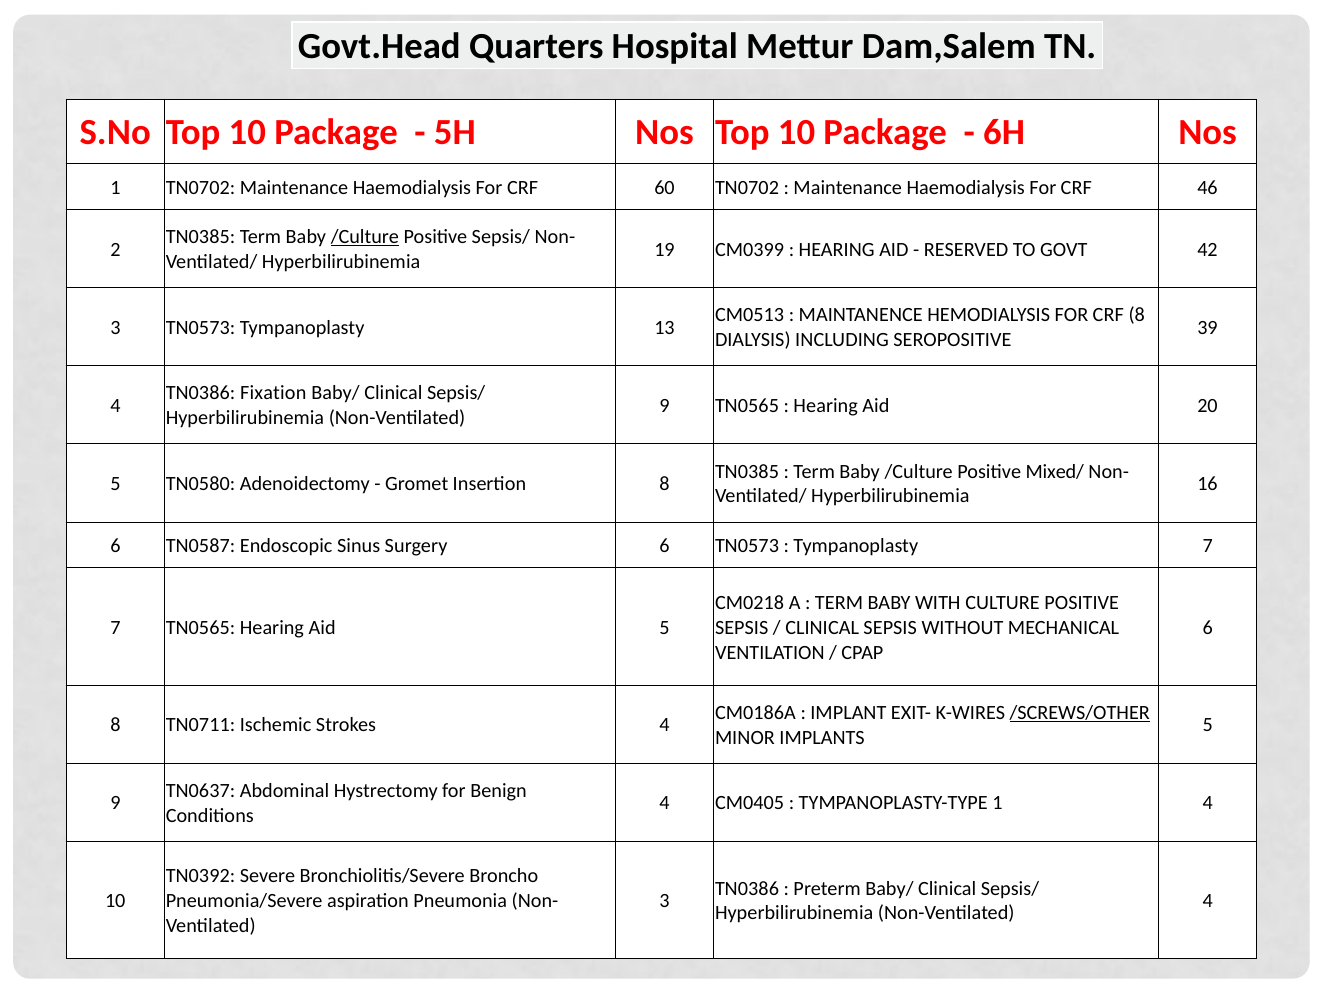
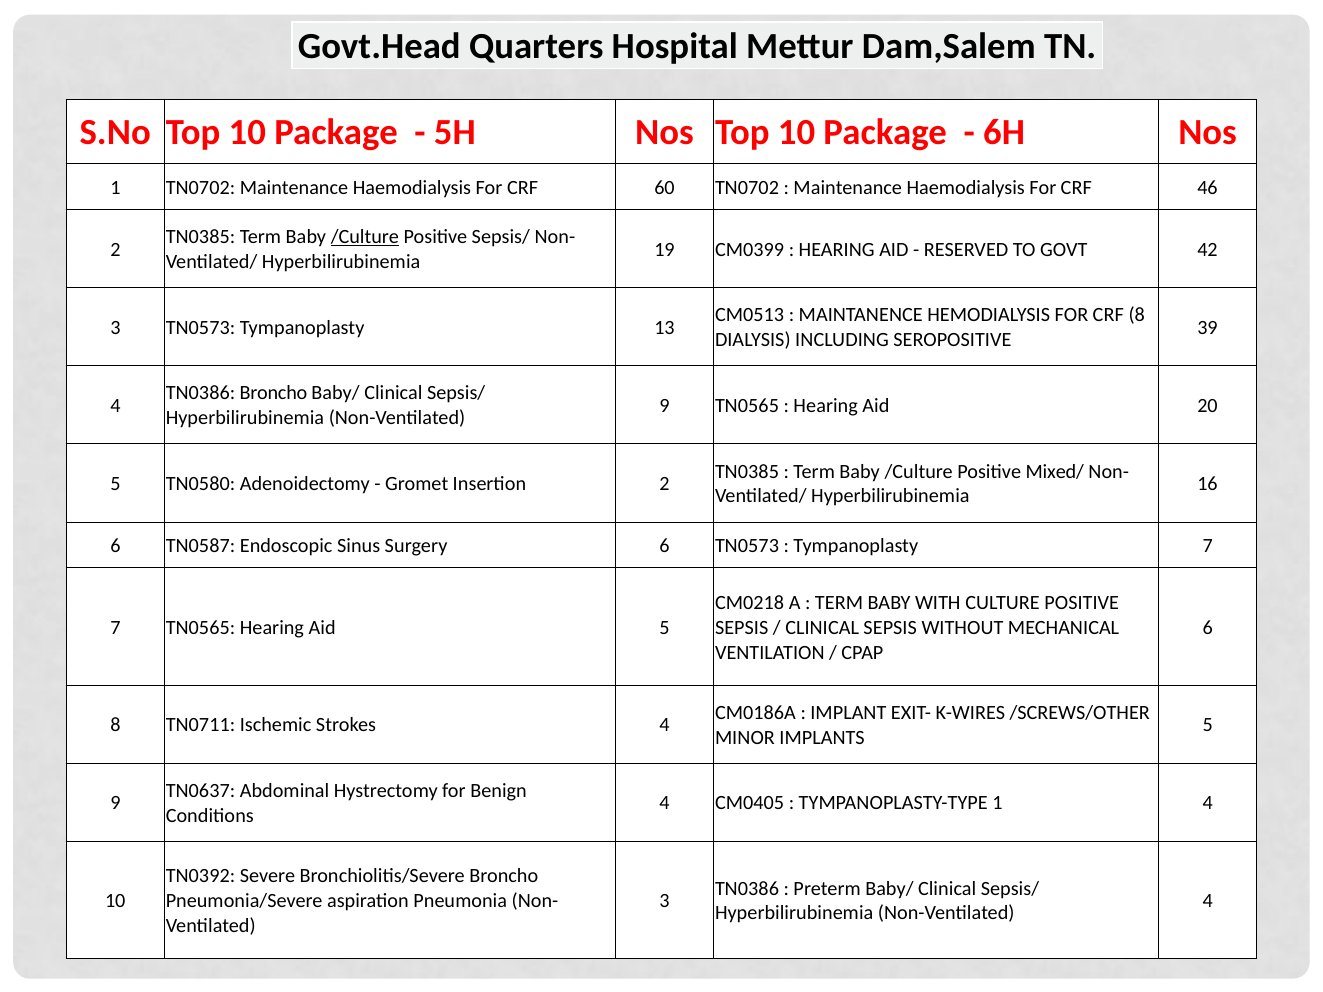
TN0386 Fixation: Fixation -> Broncho (273, 393)
Insertion 8: 8 -> 2 (665, 484)
/SCREWS/OTHER underline: present -> none (1080, 713)
